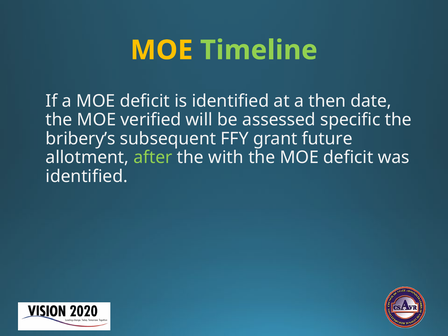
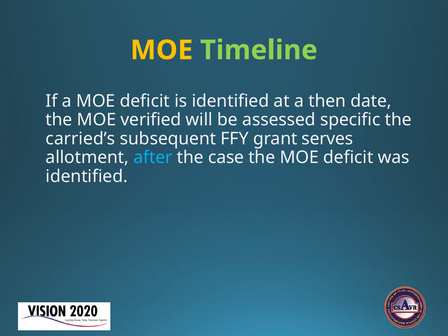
bribery’s: bribery’s -> carried’s (80, 139)
future: future -> serves (327, 139)
after colour: light green -> light blue (153, 157)
with: with -> case (226, 157)
